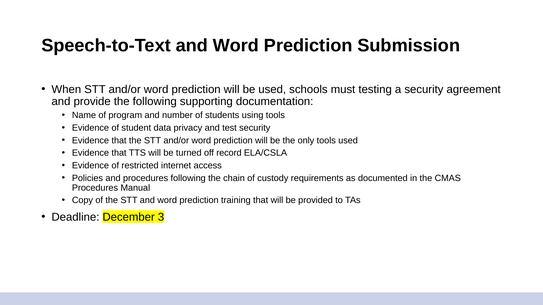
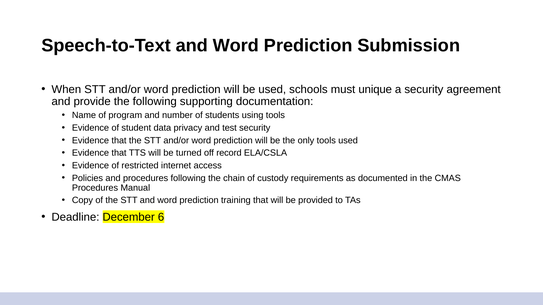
testing: testing -> unique (375, 89)
3: 3 -> 6 (161, 217)
